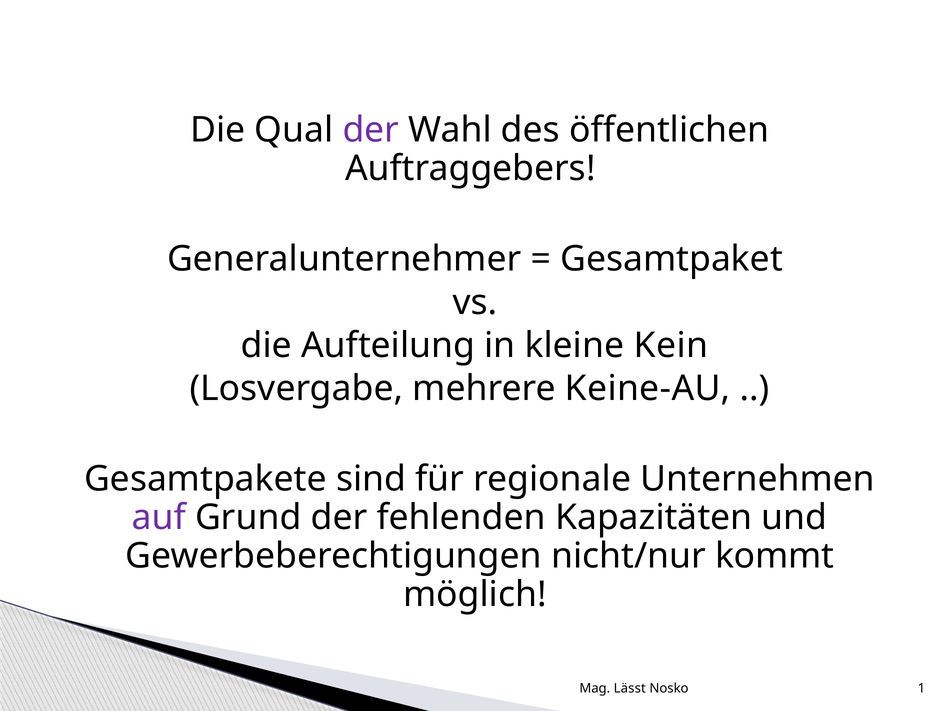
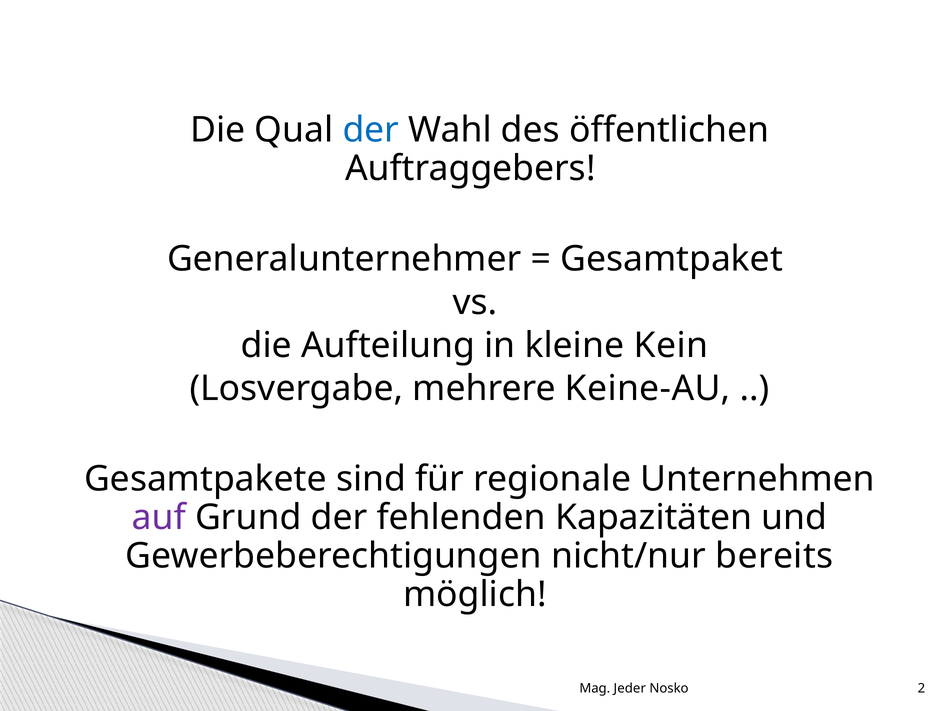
der colour: purple -> blue (371, 130)
kommt: kommt -> bereits (774, 556)
Lässt: Lässt -> Jeder (630, 688)
1: 1 -> 2 (921, 688)
